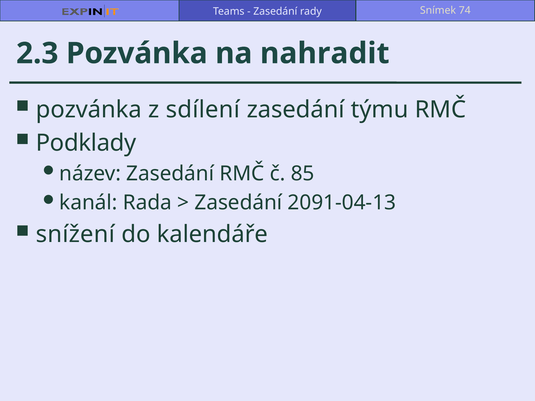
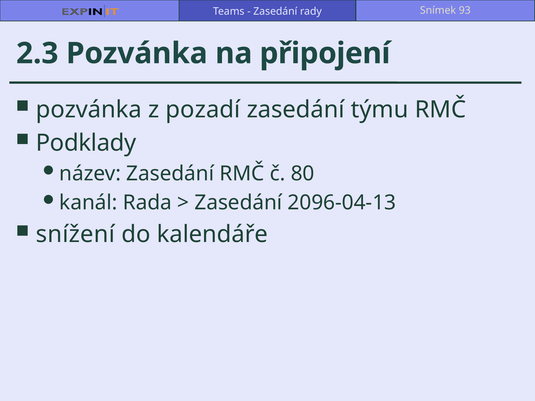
74: 74 -> 93 (465, 10)
nahradit: nahradit -> připojení (325, 53)
sdílení: sdílení -> pozadí (203, 110)
85: 85 -> 80 (303, 174)
2091-04-13: 2091-04-13 -> 2096-04-13 (342, 203)
